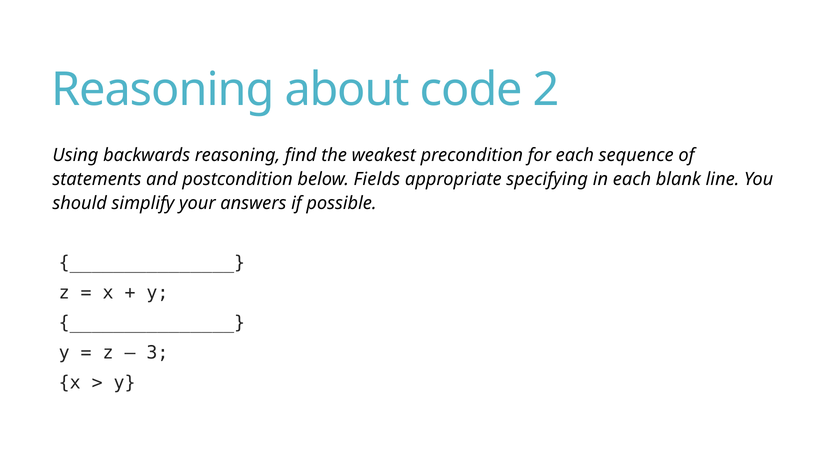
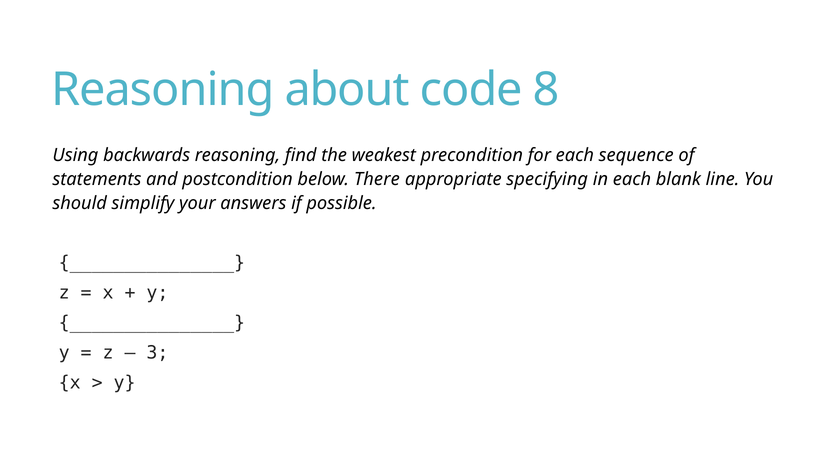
2: 2 -> 8 (546, 90)
Fields: Fields -> There (377, 179)
